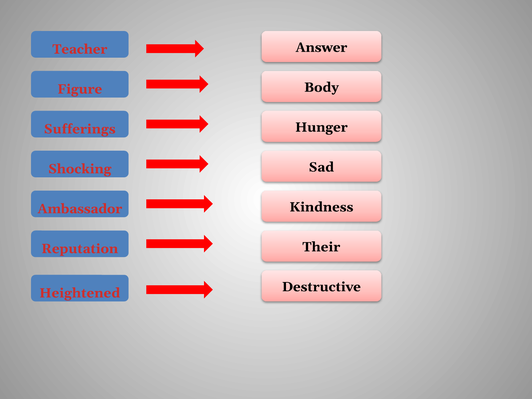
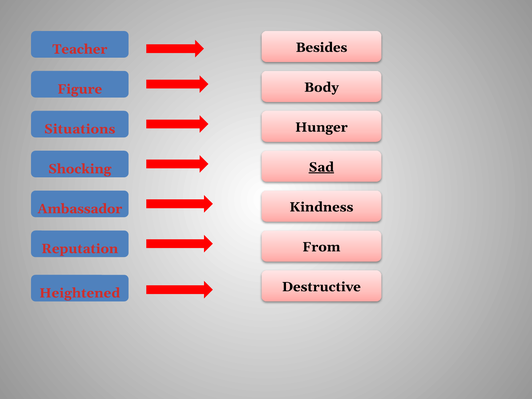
Answer: Answer -> Besides (321, 47)
Sufferings: Sufferings -> Situations (80, 129)
Sad underline: none -> present (321, 167)
Their: Their -> From (321, 247)
